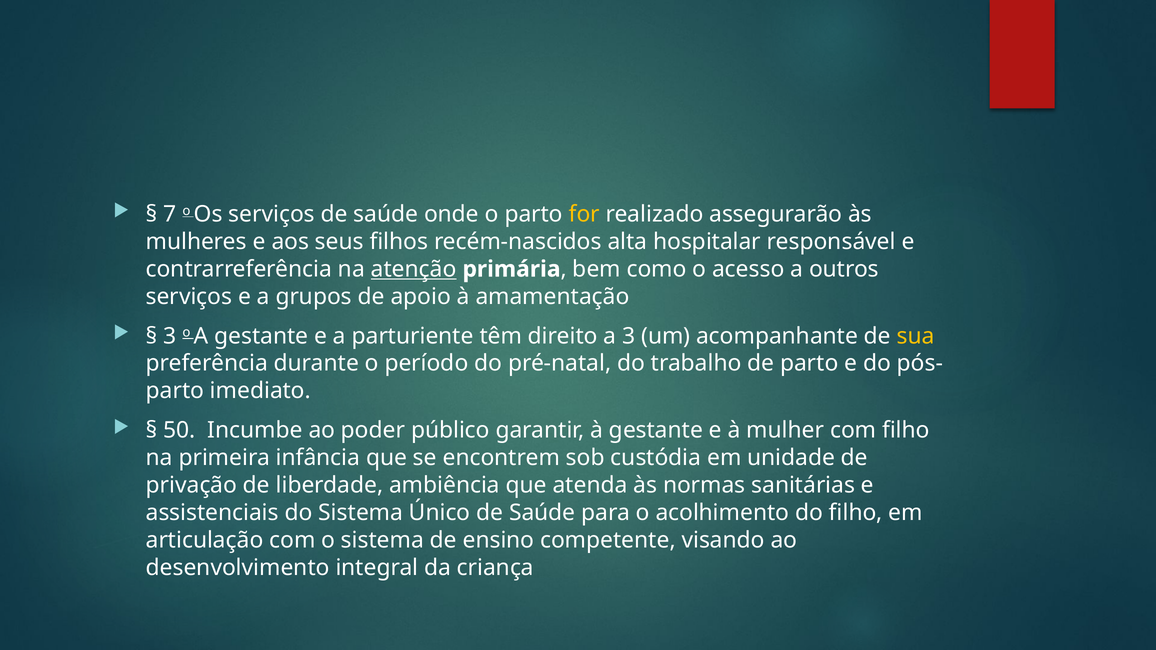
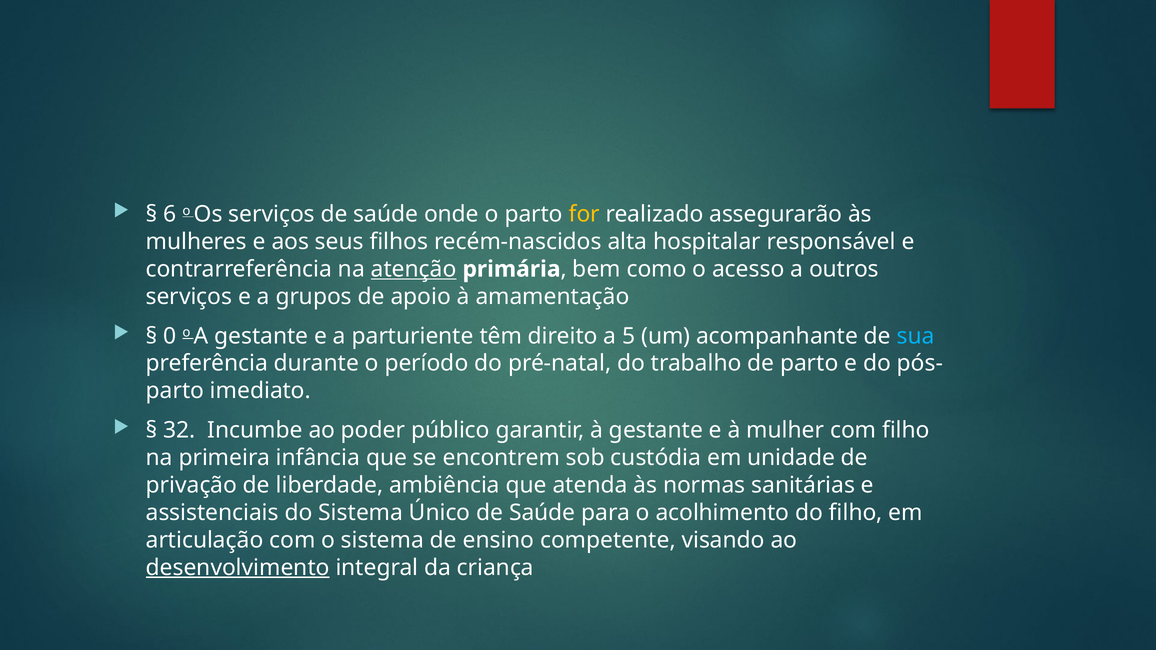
7: 7 -> 6 (170, 214)
3: 3 -> 0 (170, 336)
a 3: 3 -> 5 (629, 336)
sua colour: yellow -> light blue (916, 336)
50: 50 -> 32 (180, 431)
desenvolvimento underline: none -> present (238, 568)
